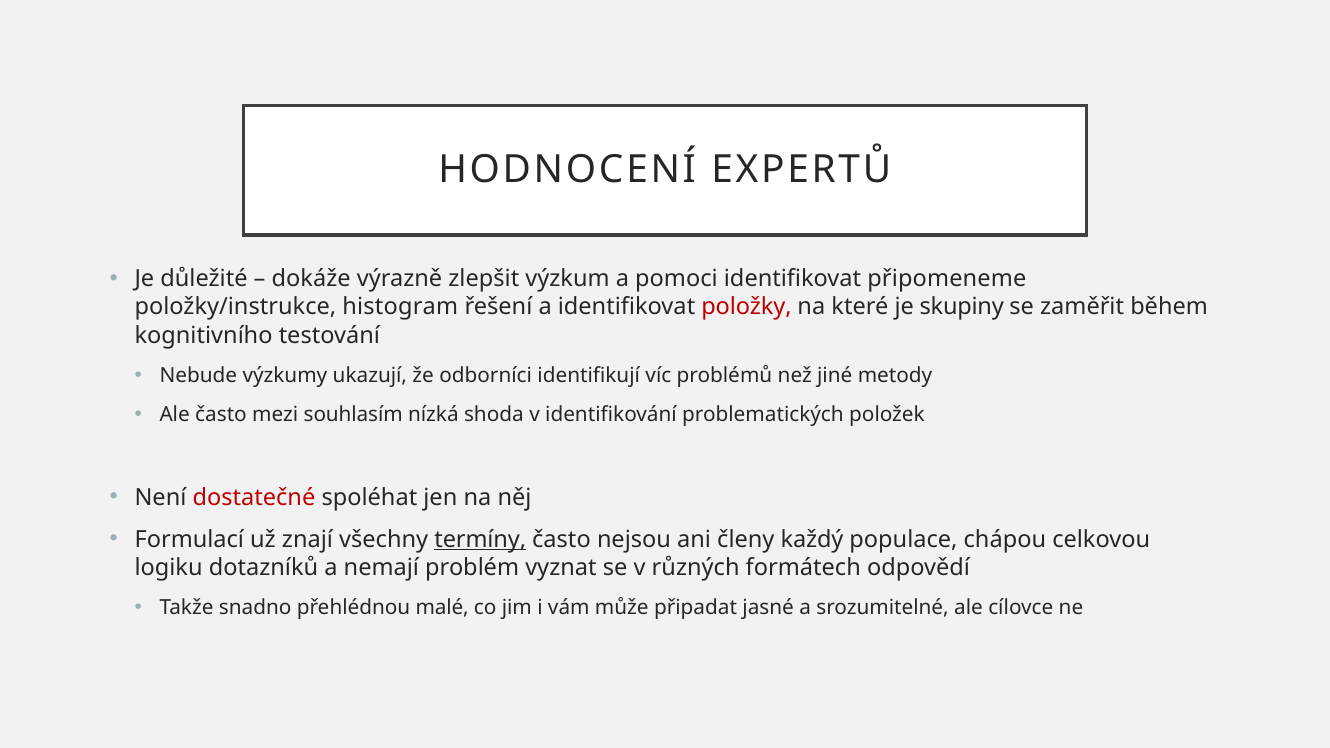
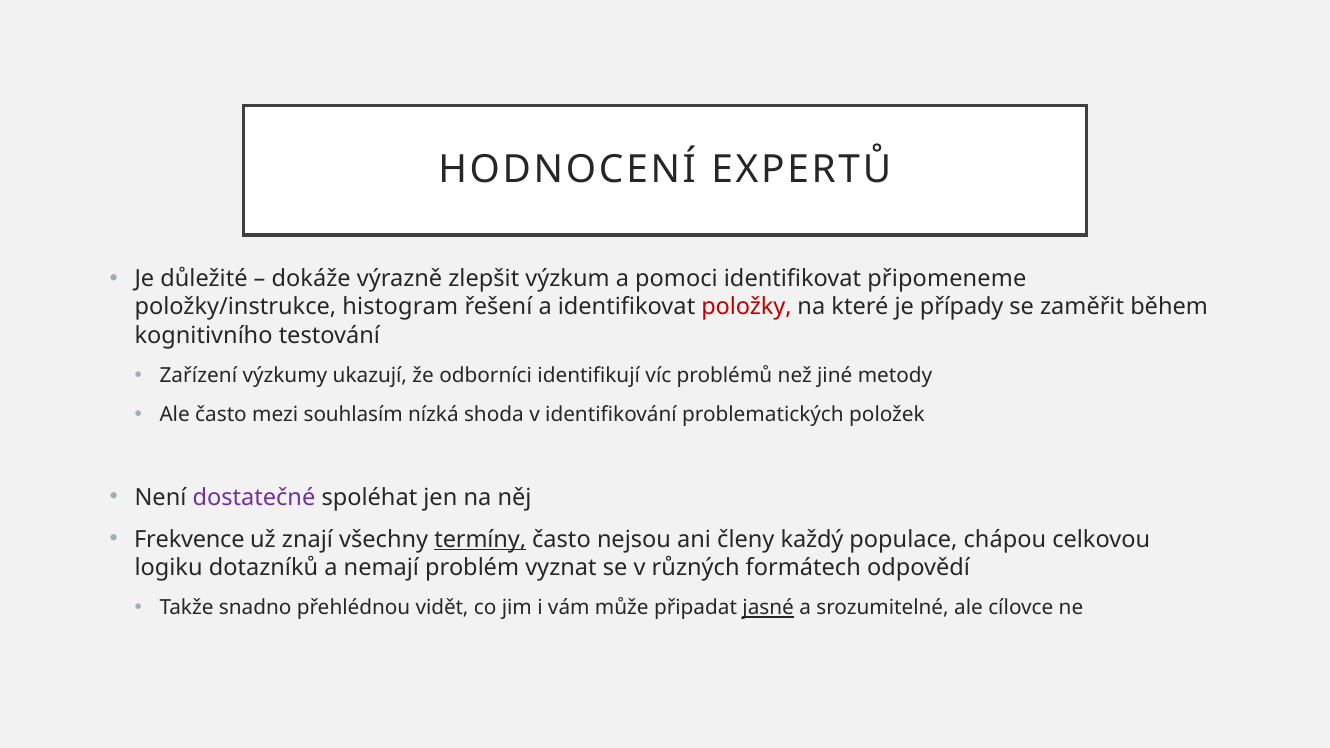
skupiny: skupiny -> případy (962, 307)
Nebude: Nebude -> Zařízení (198, 376)
dostatečné colour: red -> purple (254, 497)
Formulací: Formulací -> Frekvence (189, 540)
malé: malé -> vidět (442, 608)
jasné underline: none -> present (768, 608)
